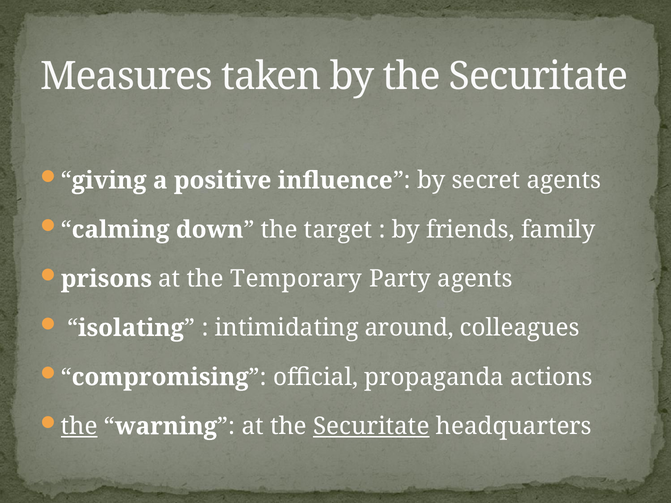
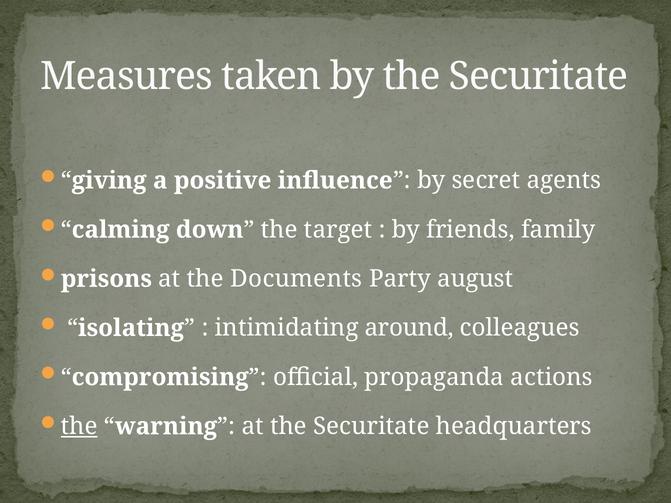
Temporary: Temporary -> Documents (296, 279)
Party agents: agents -> august (475, 279)
Securitate underline: present -> none (371, 427)
